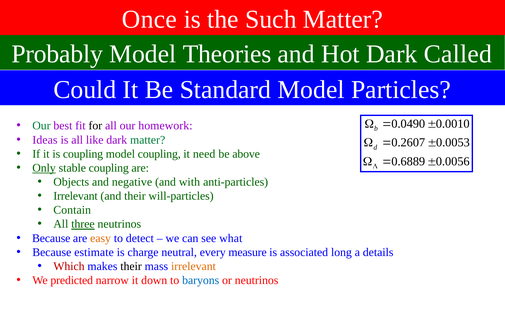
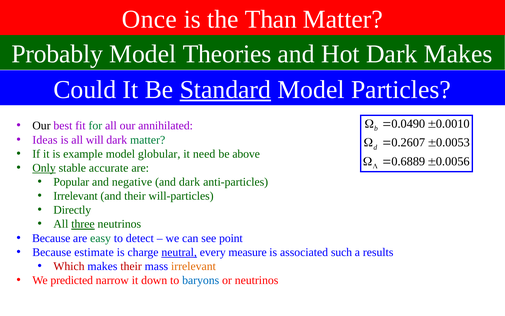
Such: Such -> Than (271, 19)
Dark Called: Called -> Makes (458, 54)
Standard underline: none -> present (225, 89)
Our colour: green -> black (41, 126)
for colour: black -> green (95, 126)
homework: homework -> annihilated (166, 126)
like: like -> will (95, 140)
is coupling: coupling -> example (83, 154)
model coupling: coupling -> globular (159, 154)
stable coupling: coupling -> accurate (109, 168)
Objects: Objects -> Popular (71, 182)
and with: with -> dark (189, 182)
Contain: Contain -> Directly (72, 210)
easy colour: orange -> green (101, 238)
what: what -> point (231, 238)
neutral underline: none -> present (179, 252)
long: long -> such (341, 252)
details: details -> results (378, 252)
their colour: black -> red (131, 266)
